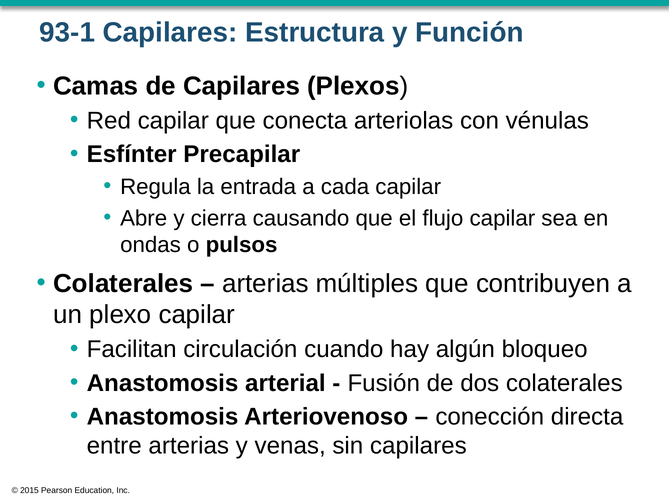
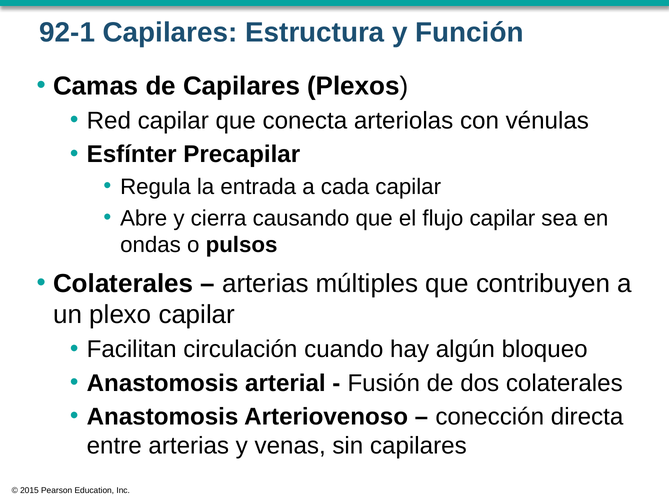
93-1: 93-1 -> 92-1 (67, 32)
